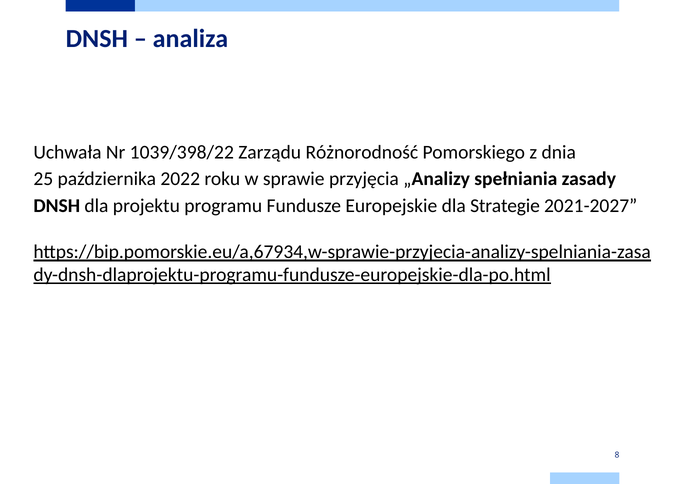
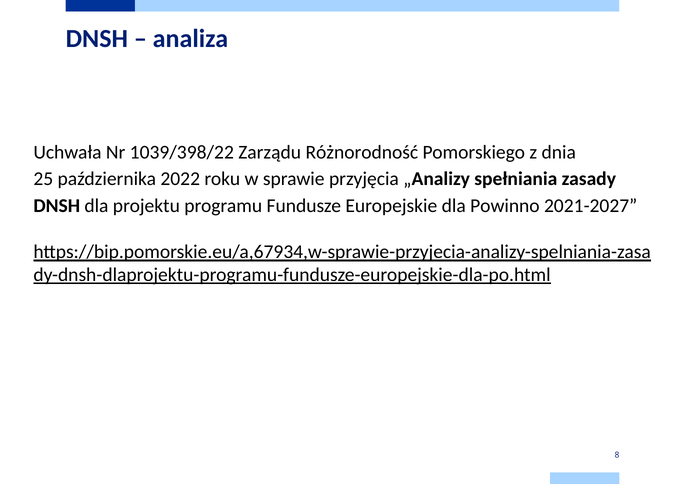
Strategie: Strategie -> Powinno (505, 206)
